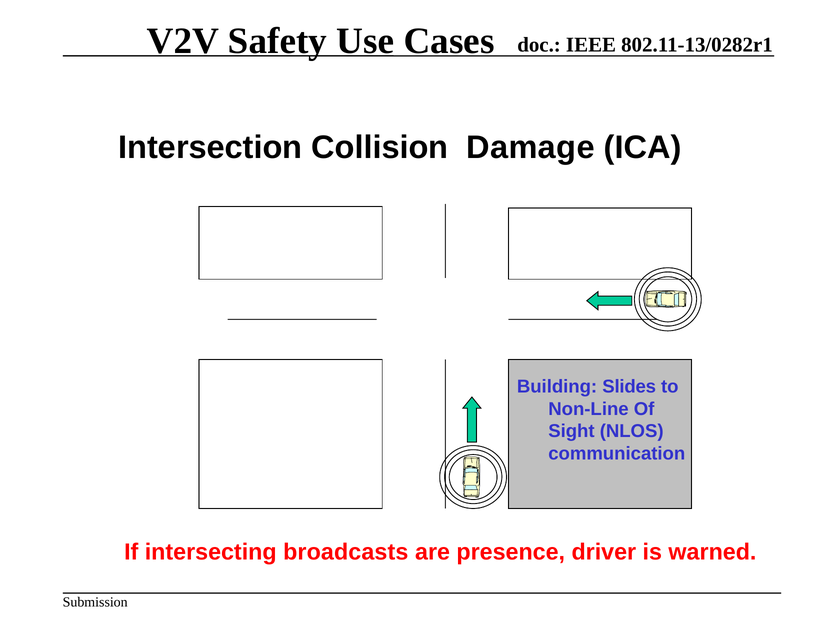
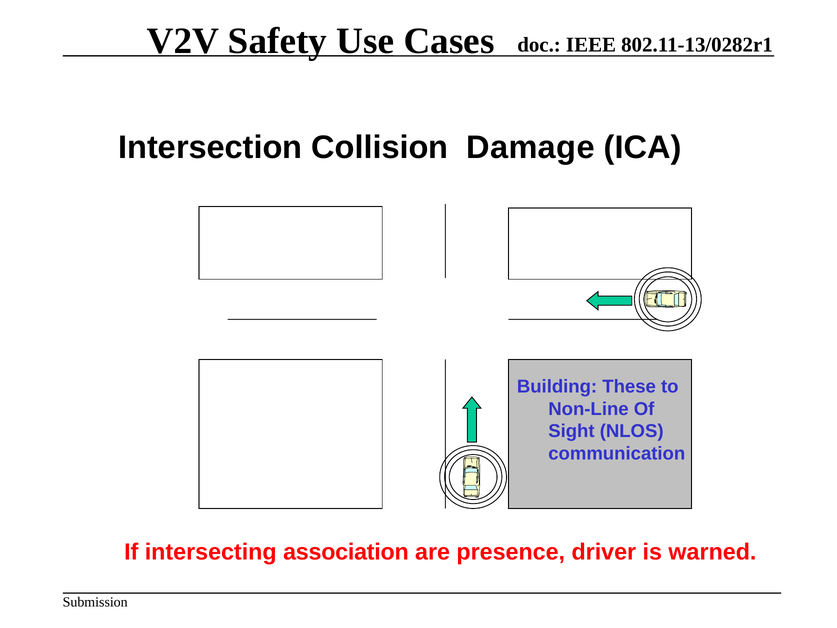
Slides: Slides -> These (629, 386)
broadcasts: broadcasts -> association (346, 552)
